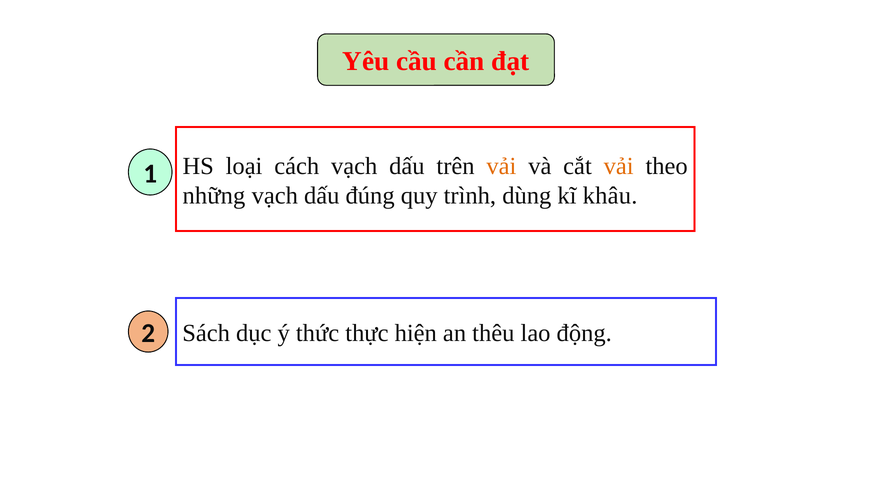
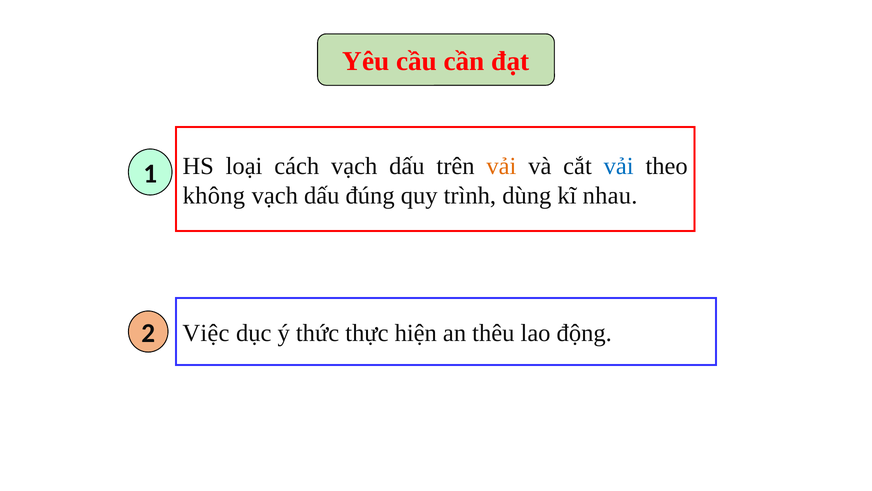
vải colour: orange -> blue (619, 166)
những: những -> không (214, 195)
khâu: khâu -> nhau (610, 195)
Sách: Sách -> Việc (206, 333)
